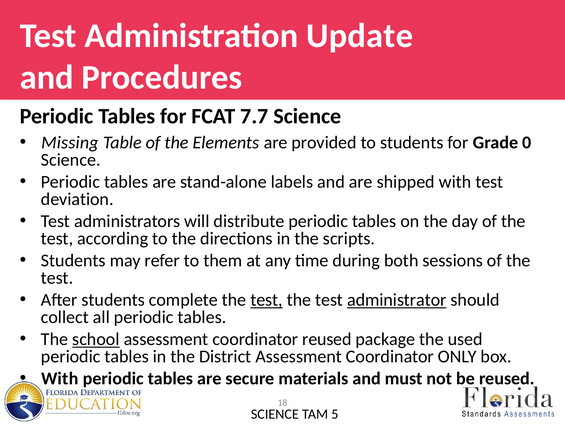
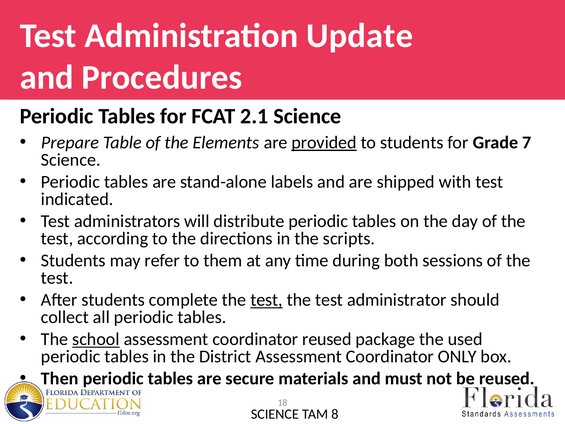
7.7: 7.7 -> 2.1 (254, 116)
Missing: Missing -> Prepare (70, 143)
provided underline: none -> present (324, 143)
0: 0 -> 7 (527, 143)
deviation: deviation -> indicated (77, 199)
administrator underline: present -> none (397, 300)
With: With -> Then (60, 378)
5: 5 -> 8 (335, 414)
